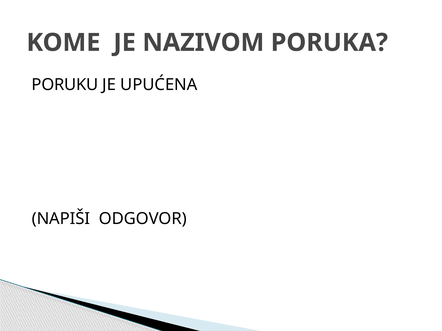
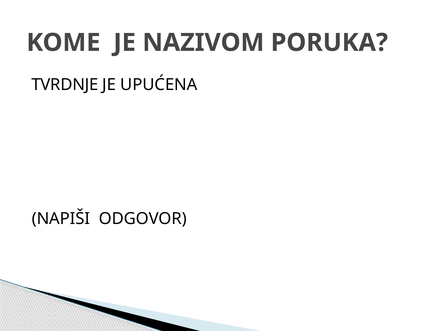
PORUKU: PORUKU -> TVRDNJE (65, 85)
